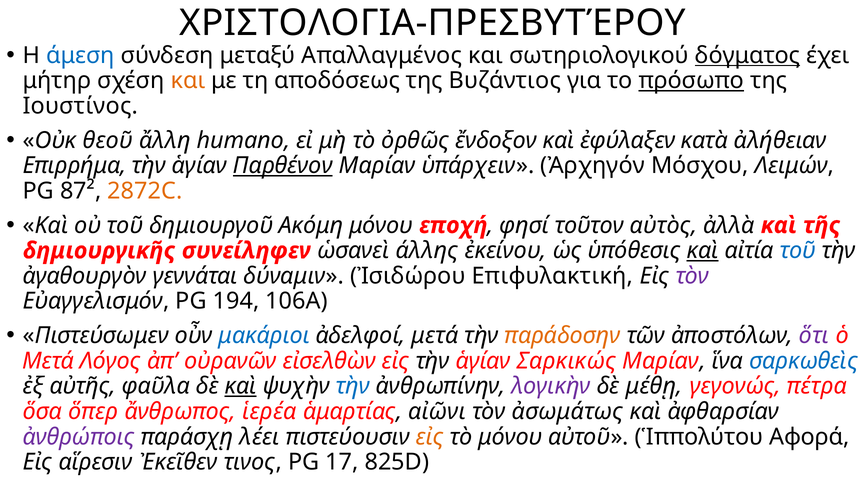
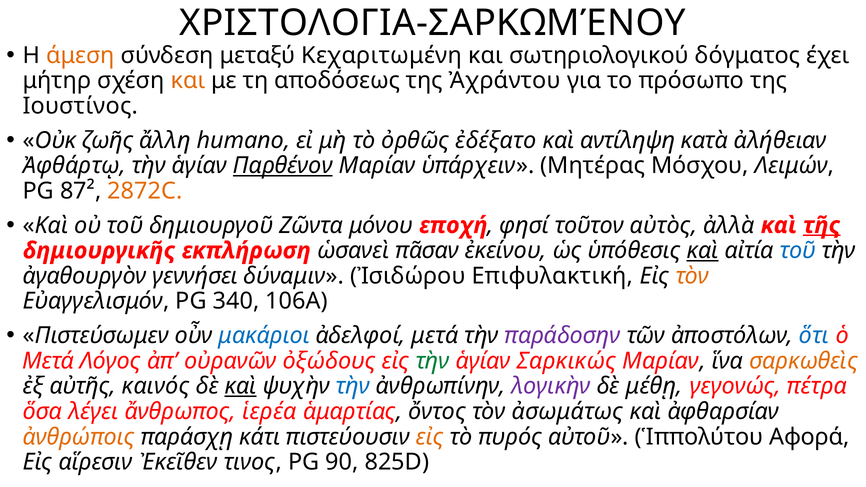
ΧΡΙΣΤΟΛΟΓΙΑ-ΠΡΕΣΒΥΤΈΡΟΥ: ΧΡΙΣΤΟΛΟΓΙΑ-ΠΡΕΣΒΥΤΈΡΟΥ -> ΧΡΙΣΤΟΛΟΓΙΑ-ΣΑΡΚΩΜΈΝΟΥ (433, 23)
άμεση colour: blue -> orange (80, 55)
Απαλλαγμένος: Απαλλαγμένος -> Κεχαριτωμένη (382, 55)
δόγματος underline: present -> none (748, 55)
Βυζάντιος: Βυζάντιος -> Ἀχράντου (505, 81)
πρόσωπο underline: present -> none (691, 81)
θεοῦ: θεοῦ -> ζωῆς (108, 140)
ἔνδοξον: ἔνδοξον -> ἐδέξατο (496, 140)
ἐφύλαξεν: ἐφύλαξεν -> αντίληψη (628, 140)
Επιρρήμα: Επιρρήμα -> Ἀφθάρτῳ (74, 166)
Ἀρχηγόν: Ἀρχηγόν -> Μητέρας (593, 166)
Ακόμη: Ακόμη -> Ζῶντα (311, 225)
τῆς underline: none -> present (822, 225)
συνείληφεν: συνείληφεν -> εκπλήρωση (246, 251)
άλλης: άλλης -> πᾶσαν (427, 251)
γεννάται: γεννάται -> γεννήσει (195, 276)
τὸν colour: purple -> orange (692, 276)
194: 194 -> 340 (236, 301)
παράδοσην colour: orange -> purple (562, 336)
ὅτι colour: purple -> blue (814, 336)
εἰσελθὼν: εἰσελθὼν -> ὀξώδους (329, 361)
τὴν colour: black -> green (433, 361)
σαρκωθεὶς colour: blue -> orange (804, 361)
φαῦλα: φαῦλα -> καινός (156, 386)
ὅπερ: ὅπερ -> λέγει (93, 412)
αἰῶνι: αἰῶνι -> ὄντος (437, 412)
ἀνθρώποις colour: purple -> orange (79, 437)
λέει: λέει -> κάτι (260, 437)
τὸ μόνου: μόνου -> πυρός (510, 437)
17: 17 -> 90 (342, 462)
